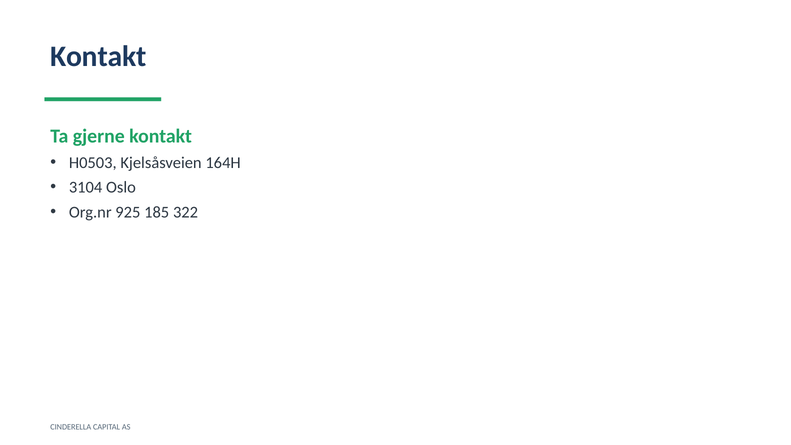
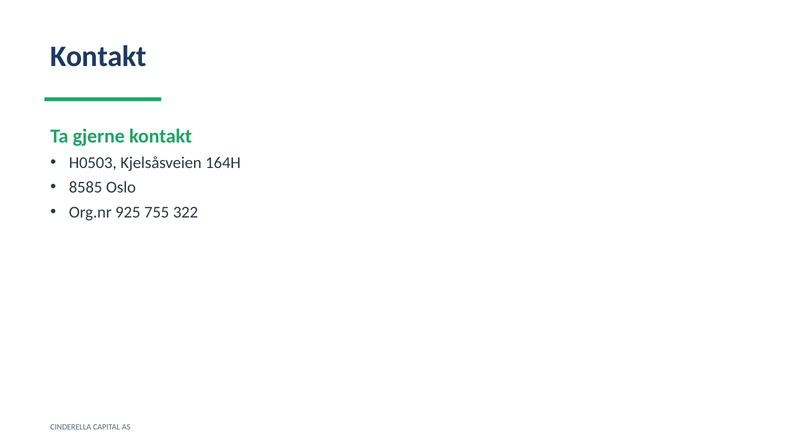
3104: 3104 -> 8585 (86, 187)
185: 185 -> 755 (157, 212)
